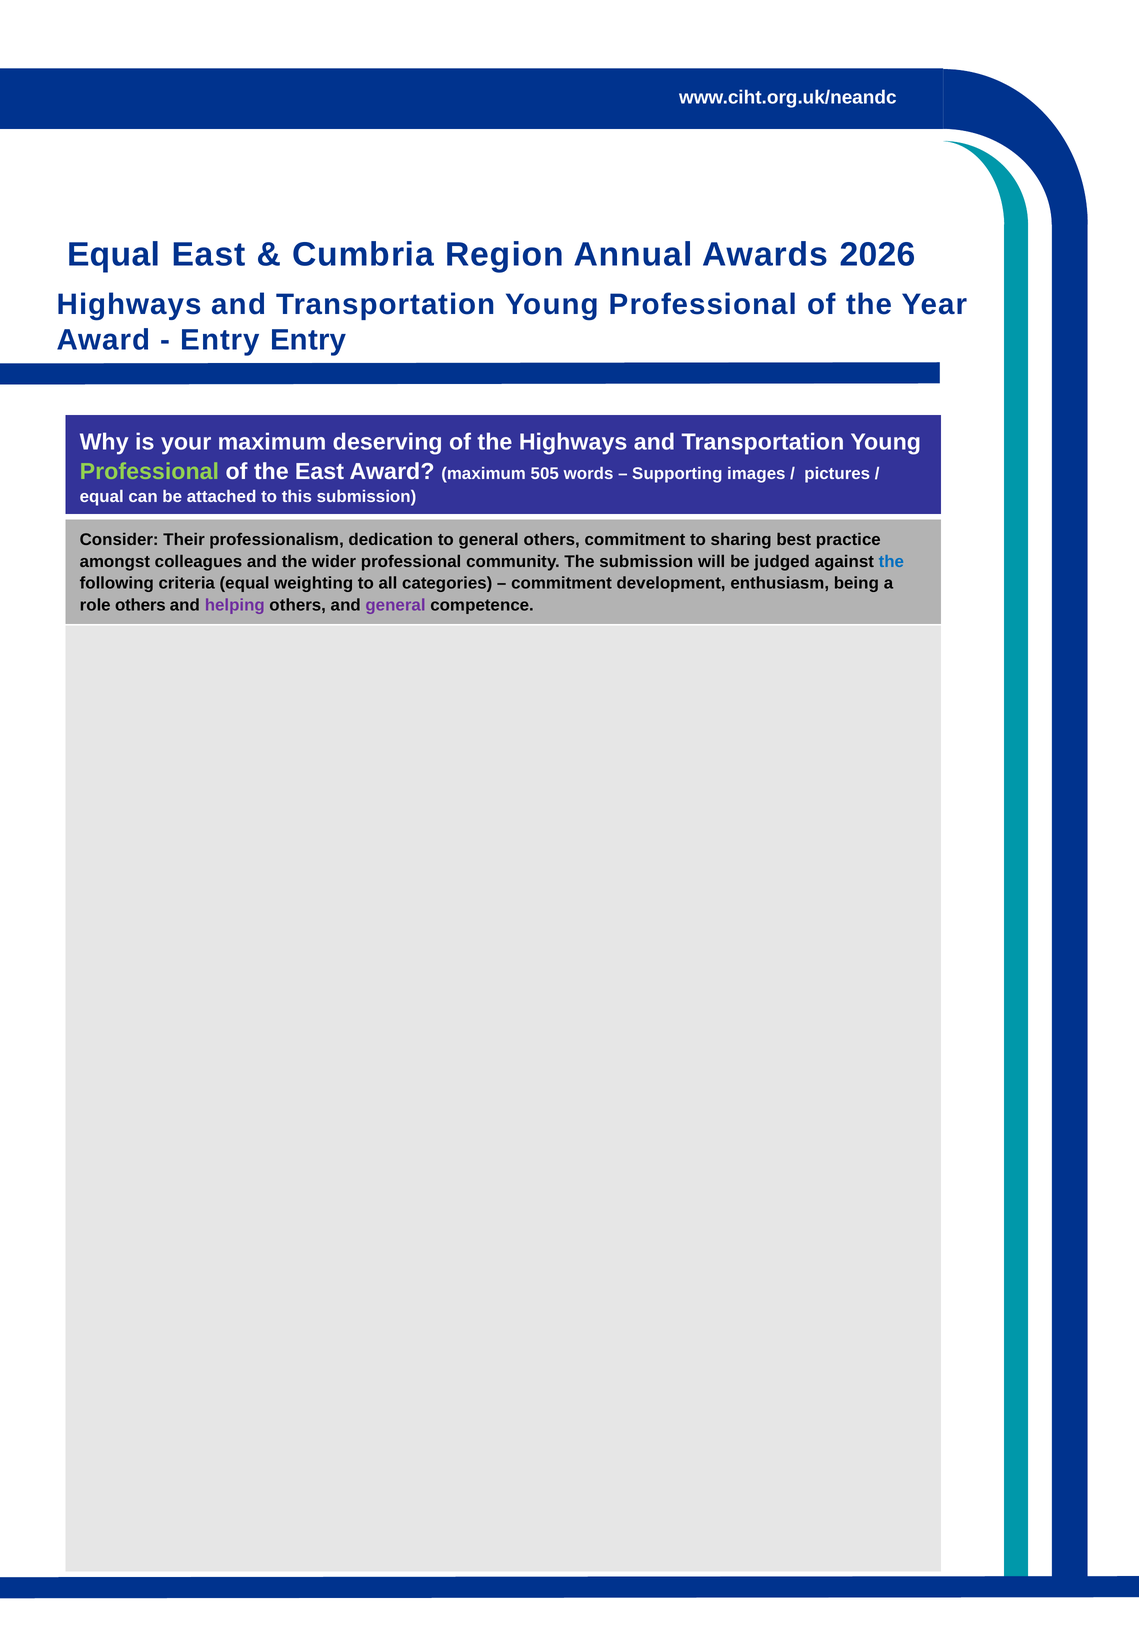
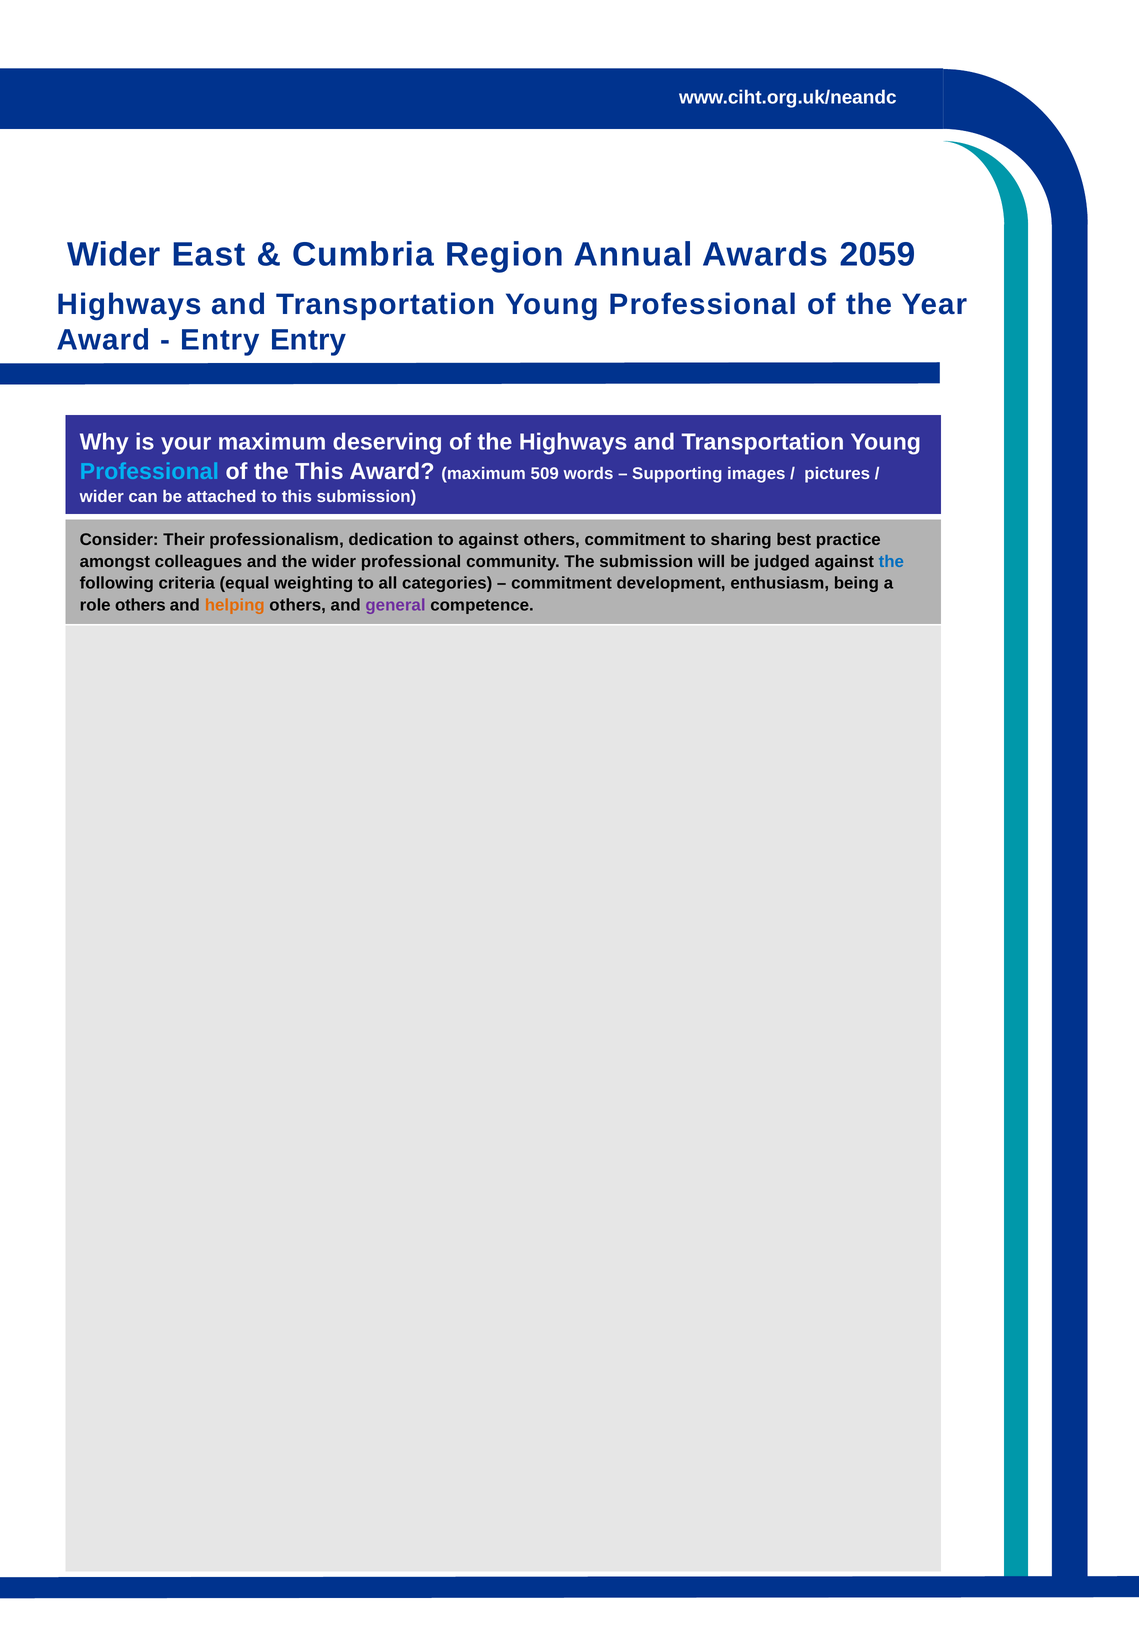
Equal: Equal -> Wider (114, 255)
2026: 2026 -> 2059 (878, 255)
Professional colour: light green -> light blue (149, 472)
the East: East -> This (319, 472)
505: 505 -> 509 (545, 474)
equal: equal -> wider (102, 497)
to general: general -> against (489, 540)
helping colour: purple -> orange (235, 605)
